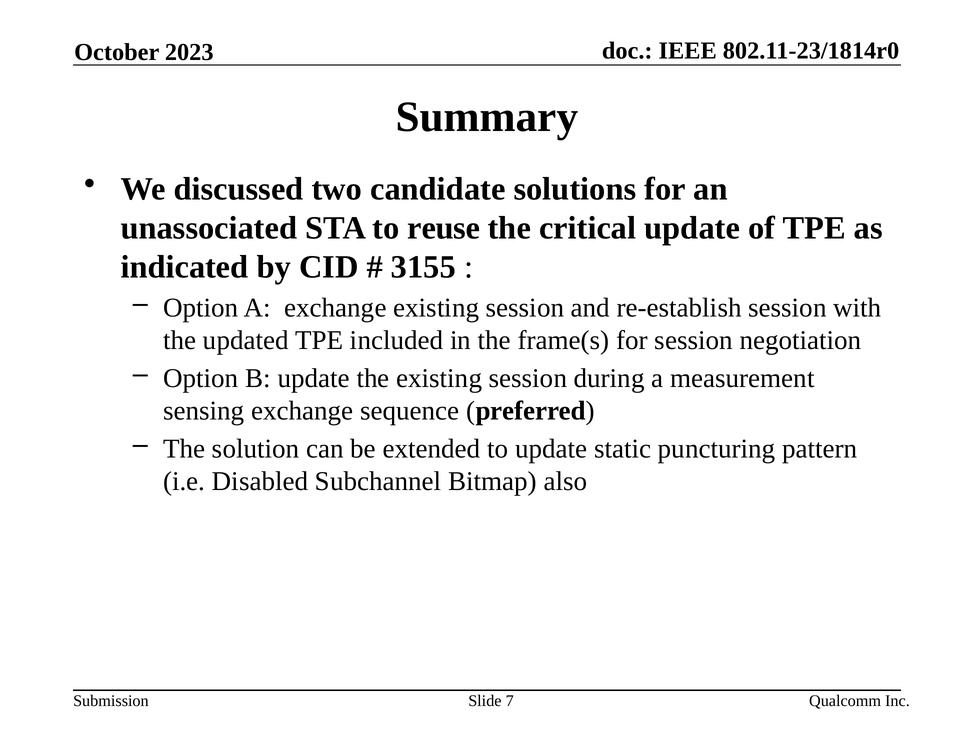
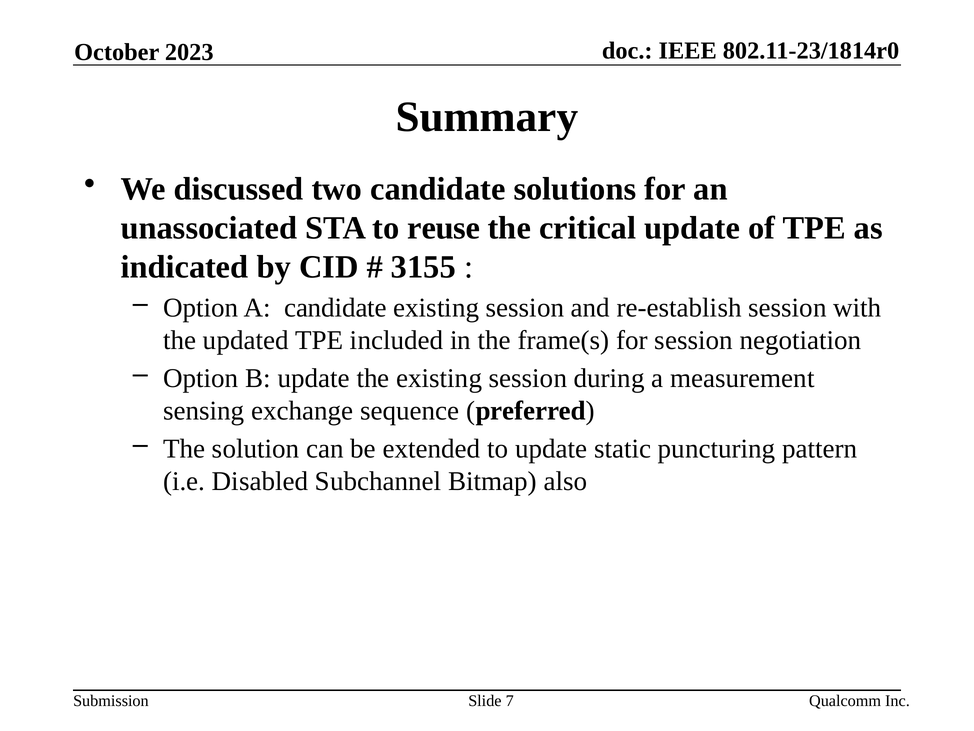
A exchange: exchange -> candidate (335, 308)
